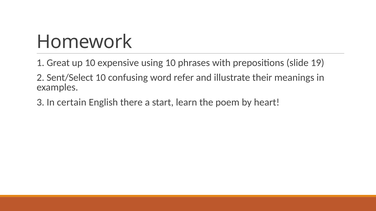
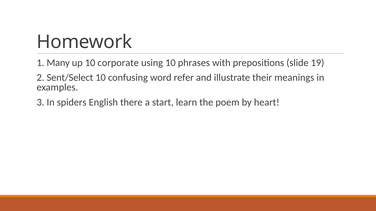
Great: Great -> Many (58, 63)
expensive: expensive -> corporate (118, 63)
certain: certain -> spiders (72, 102)
